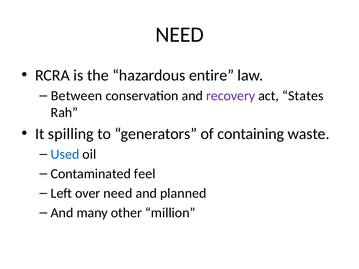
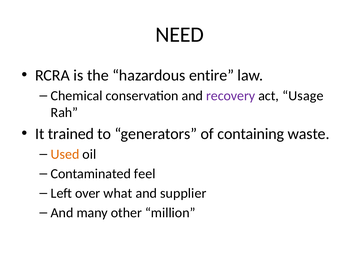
Between: Between -> Chemical (77, 96)
States: States -> Usage (303, 96)
spilling: spilling -> trained (71, 134)
Used colour: blue -> orange (65, 155)
over need: need -> what (118, 194)
planned: planned -> supplier (183, 194)
